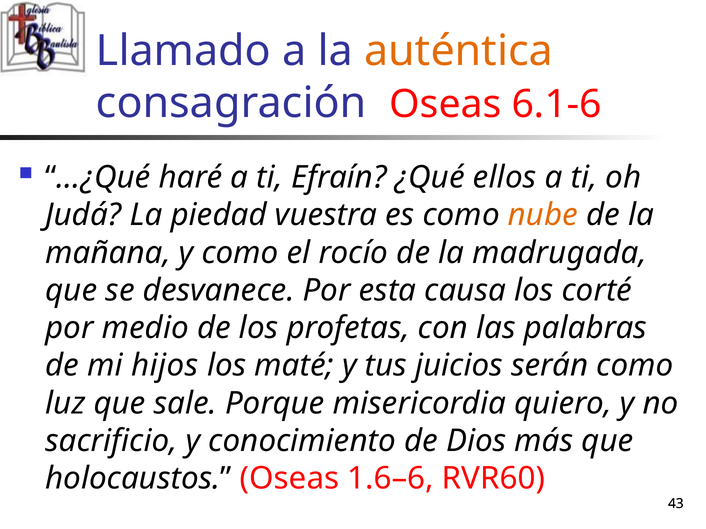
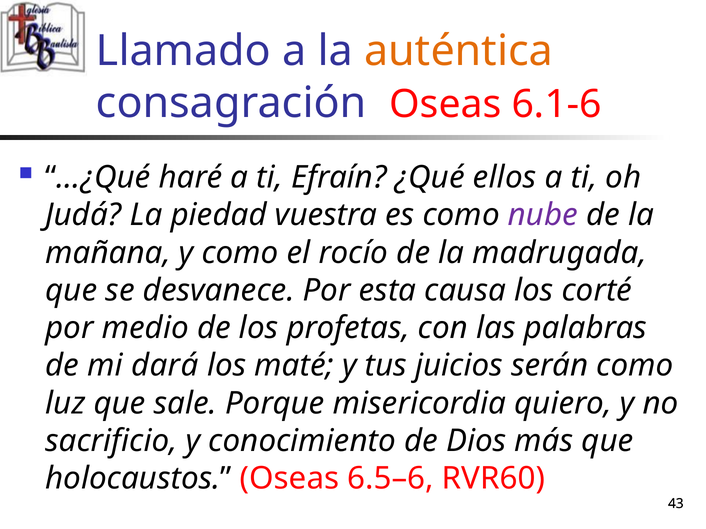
nube colour: orange -> purple (543, 215)
hijos: hijos -> dará (165, 366)
1.6–6: 1.6–6 -> 6.5–6 (391, 479)
